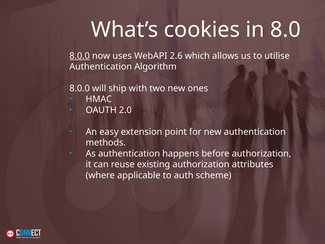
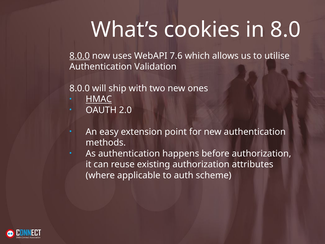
2.6: 2.6 -> 7.6 (176, 56)
Algorithm: Algorithm -> Validation (155, 67)
HMAC underline: none -> present (99, 99)
